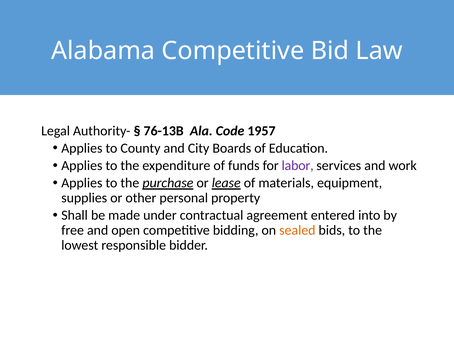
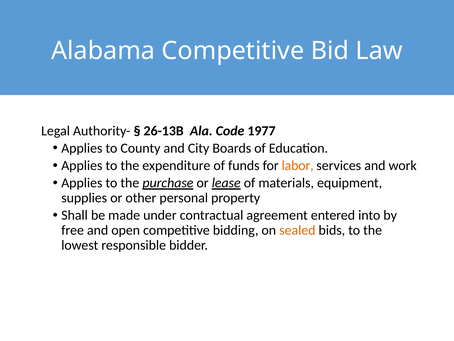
76-13B: 76-13B -> 26-13B (164, 131)
1957: 1957 -> 1977 (262, 131)
labor colour: purple -> orange (298, 165)
